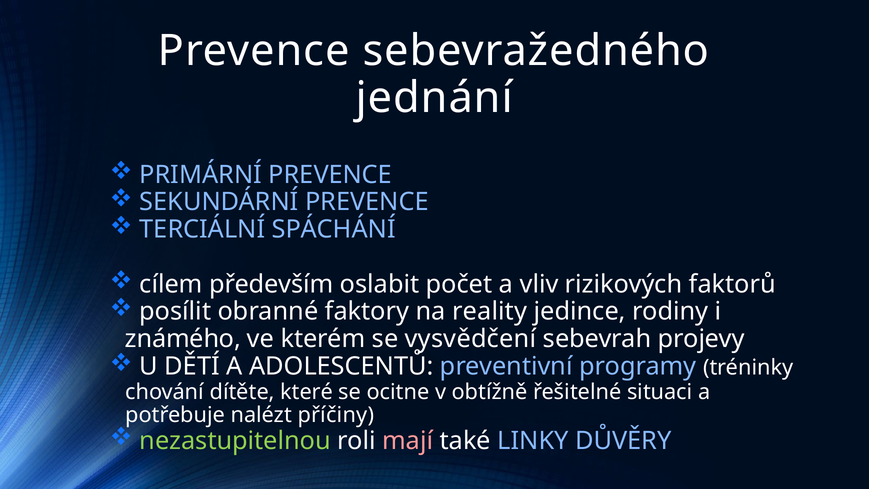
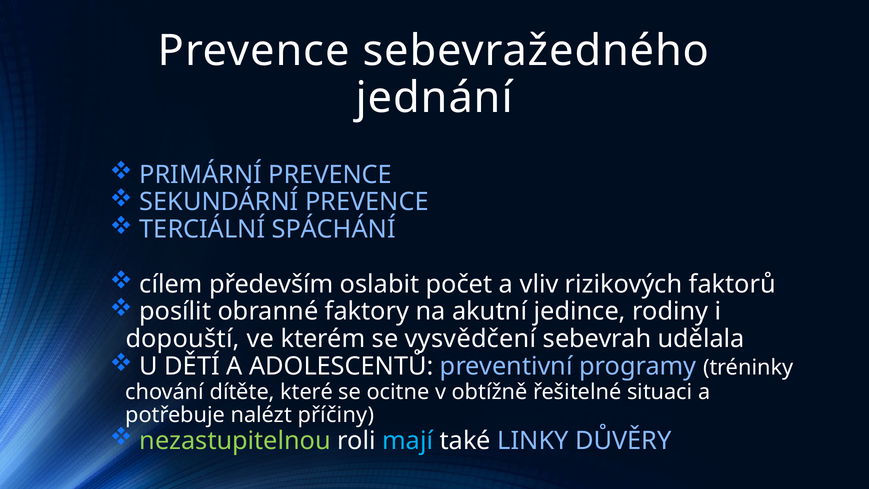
reality: reality -> akutní (490, 312)
známého: známého -> dopouští (183, 339)
projevy: projevy -> udělala (701, 339)
mají colour: pink -> light blue (408, 441)
